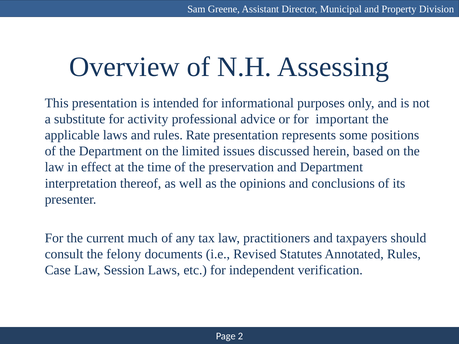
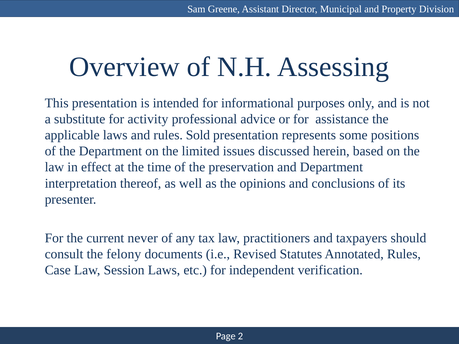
important: important -> assistance (342, 119)
Rate: Rate -> Sold (198, 135)
much: much -> never (143, 238)
